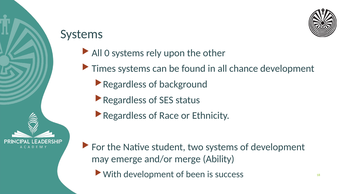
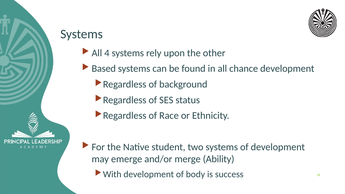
0: 0 -> 4 (107, 53)
Times: Times -> Based (104, 69)
been: been -> body (195, 174)
